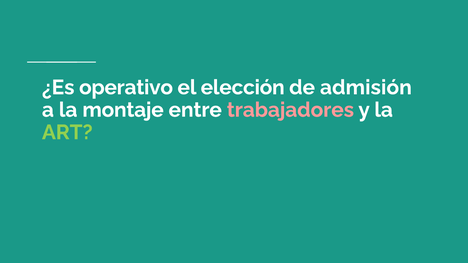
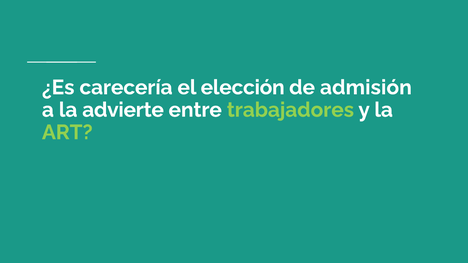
operativo: operativo -> carecería (126, 88)
montaje: montaje -> advierte (123, 110)
trabajadores colour: pink -> light green (290, 110)
